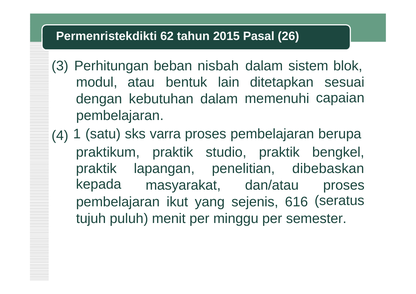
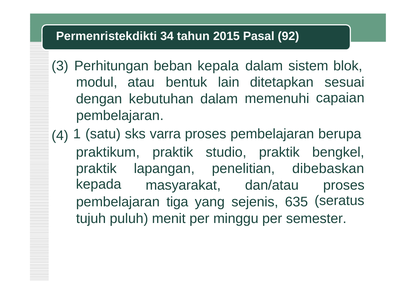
62: 62 -> 34 (167, 36)
26: 26 -> 92 (288, 36)
nisbah: nisbah -> kepala (218, 66)
ikut: ikut -> tiga (177, 202)
616: 616 -> 635 (296, 202)
